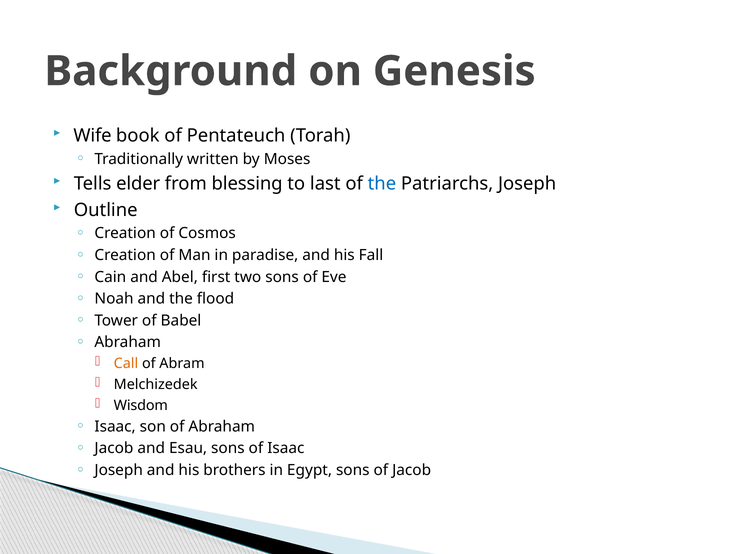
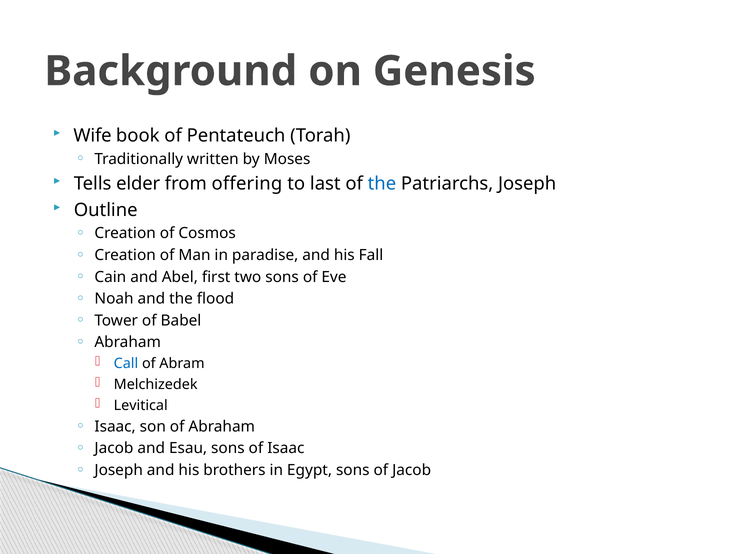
blessing: blessing -> offering (247, 184)
Call colour: orange -> blue (126, 364)
Wisdom: Wisdom -> Levitical (141, 405)
